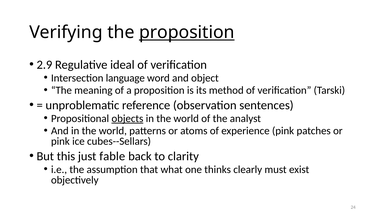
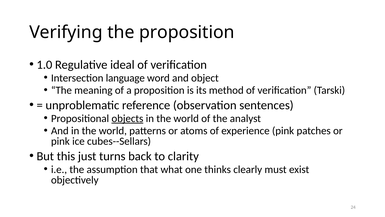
proposition underline: present -> none (187, 32)
2.9: 2.9 -> 1.0 (44, 65)
fable: fable -> turns (112, 156)
